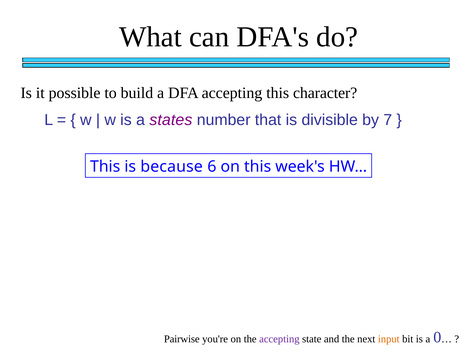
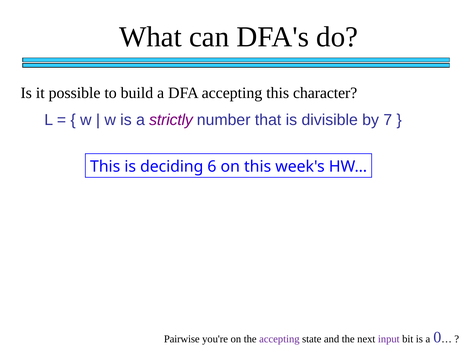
states: states -> strictly (171, 120)
because: because -> deciding (172, 167)
input colour: orange -> purple (389, 339)
